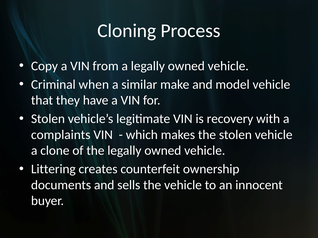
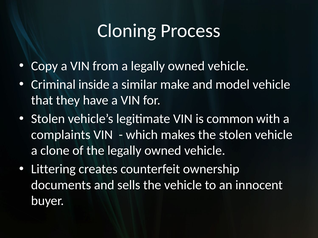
when: when -> inside (94, 85)
recovery: recovery -> common (230, 119)
